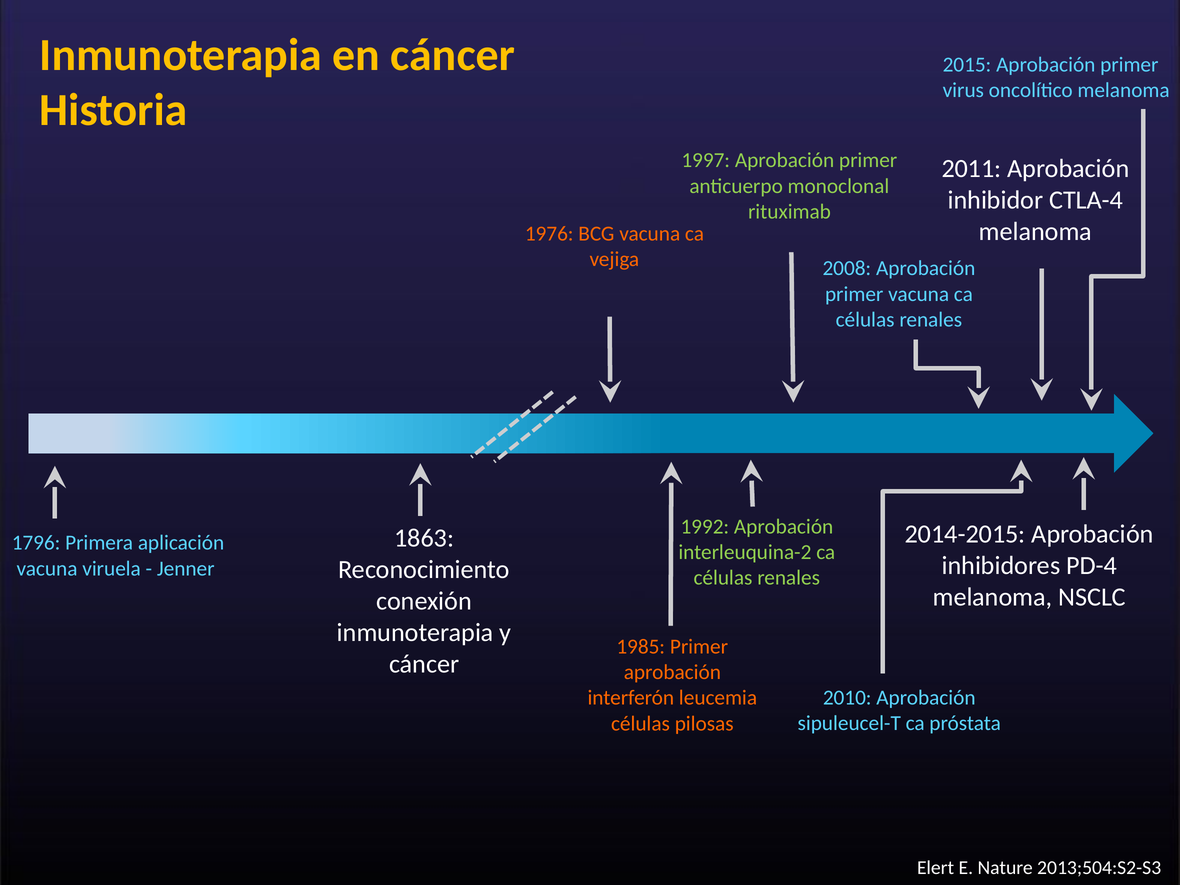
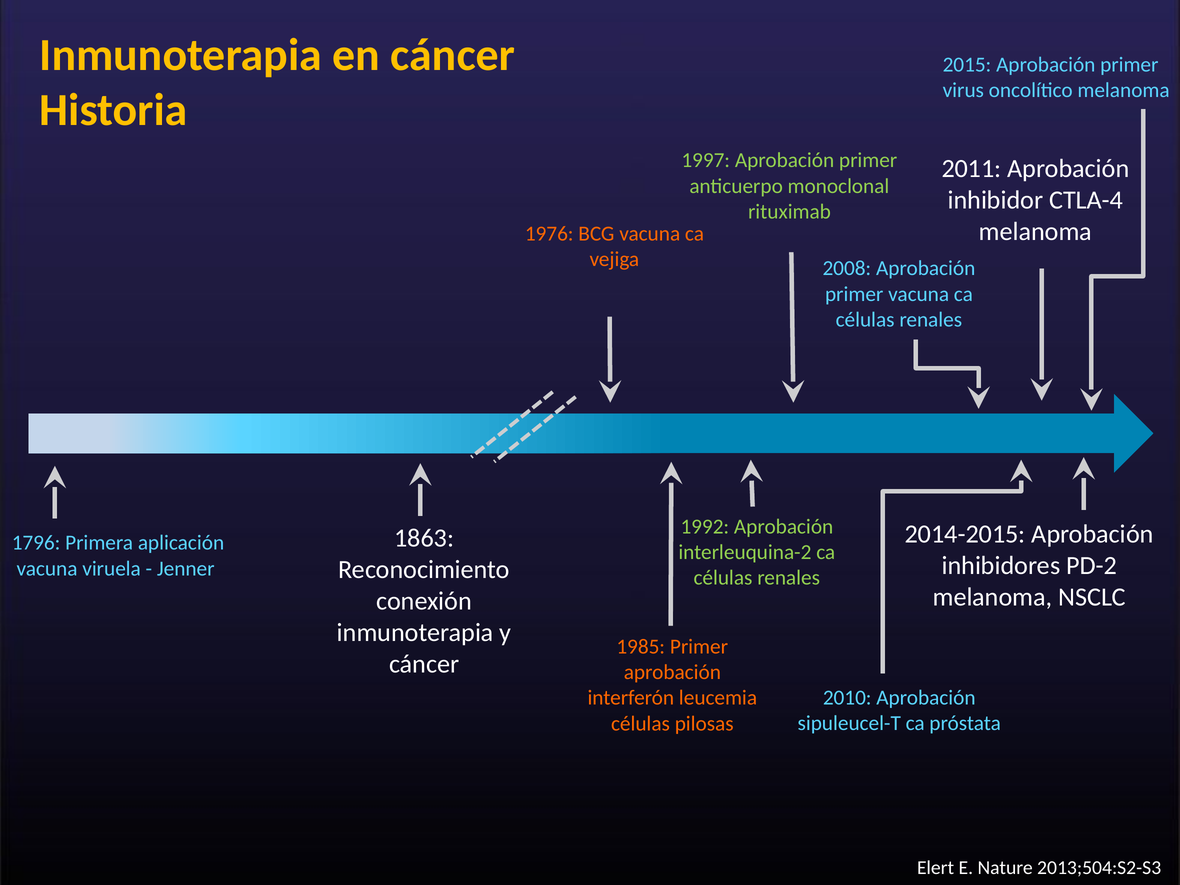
PD-4: PD-4 -> PD-2 (1092, 566)
